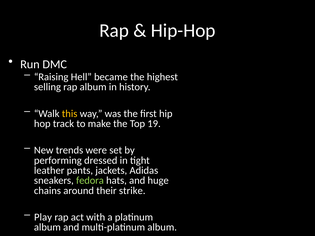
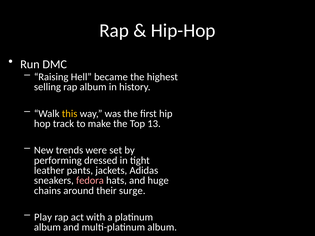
19: 19 -> 13 (154, 124)
fedora colour: light green -> pink (90, 181)
strike: strike -> surge (132, 191)
